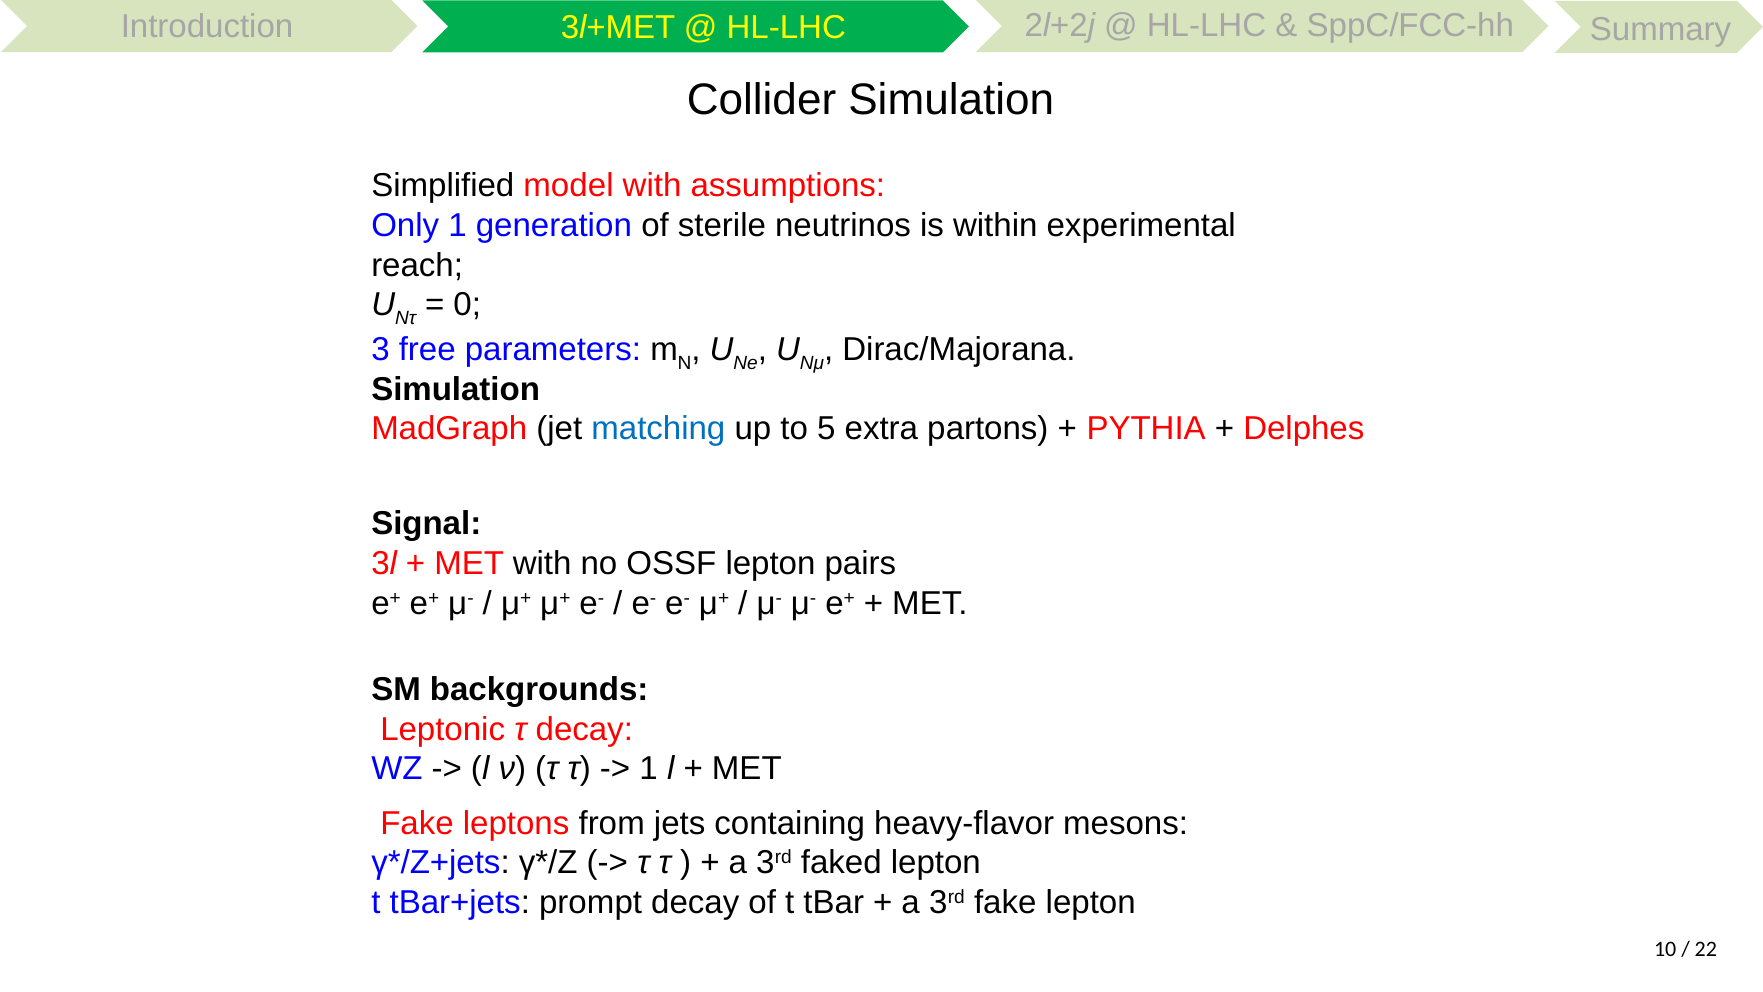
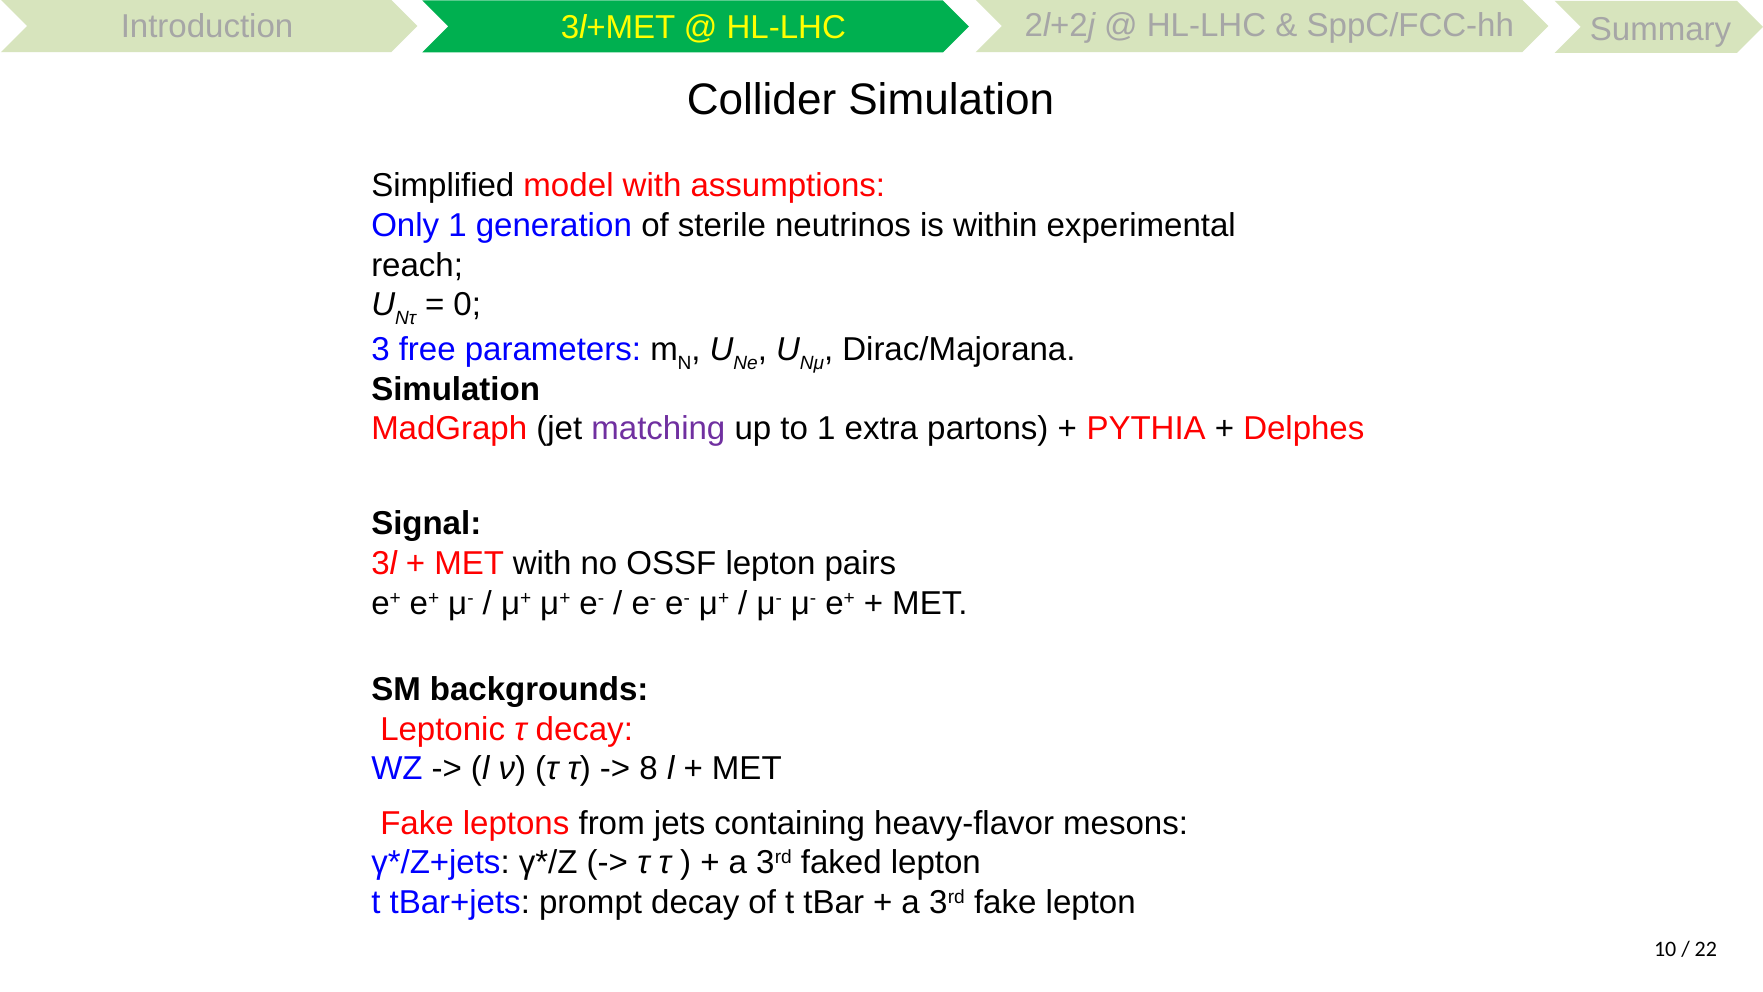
matching colour: blue -> purple (658, 429)
to 5: 5 -> 1 (826, 429)
1: 1 -> 8 (649, 769)
